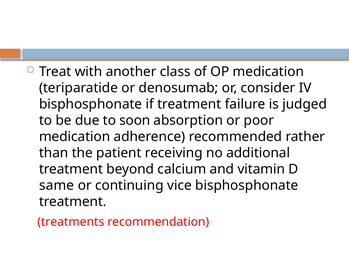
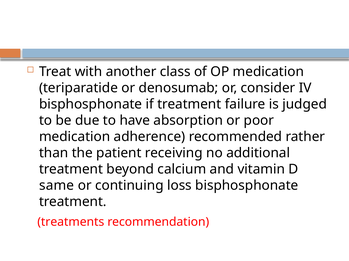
soon: soon -> have (135, 121)
vice: vice -> loss (179, 186)
